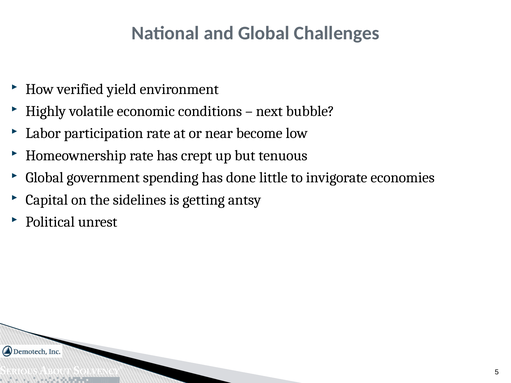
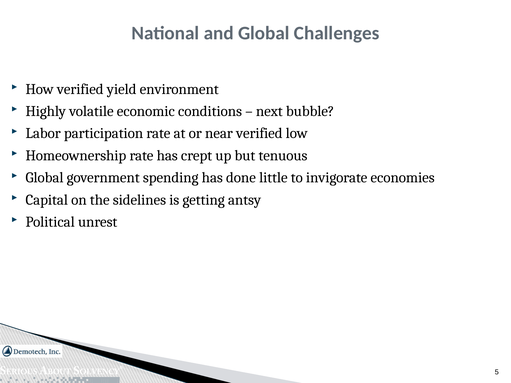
near become: become -> verified (259, 133)
